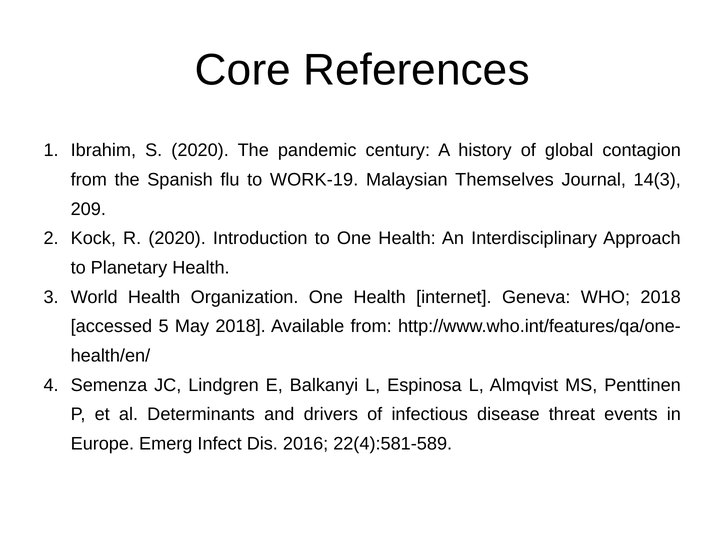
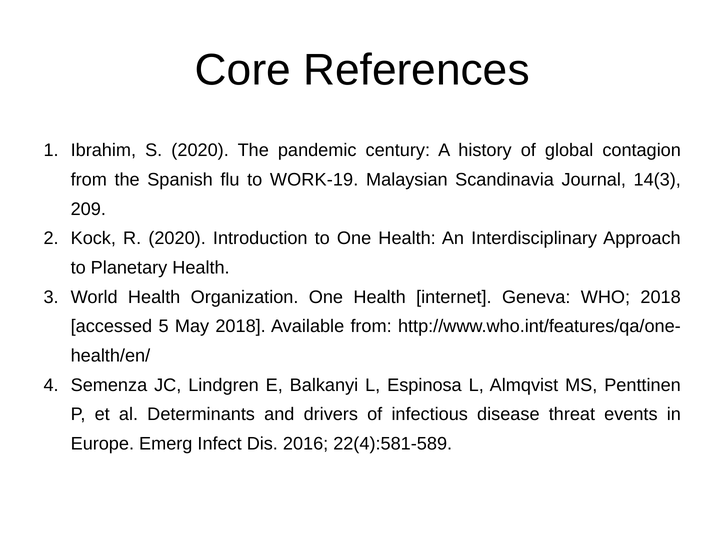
Themselves: Themselves -> Scandinavia (505, 180)
